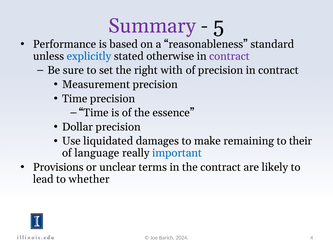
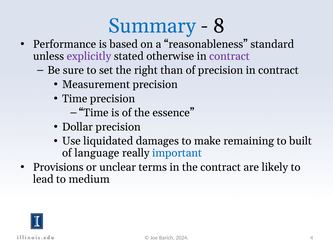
Summary colour: purple -> blue (152, 26)
5: 5 -> 8 (219, 26)
explicitly colour: blue -> purple (89, 56)
with: with -> than (172, 71)
their: their -> built (300, 141)
whether: whether -> medium (89, 180)
